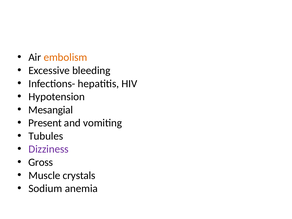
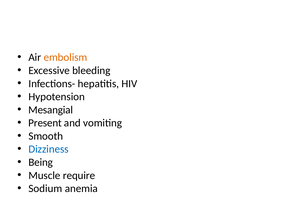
Tubules: Tubules -> Smooth (46, 136)
Dizziness colour: purple -> blue (49, 149)
Gross: Gross -> Being (41, 162)
crystals: crystals -> require (79, 175)
